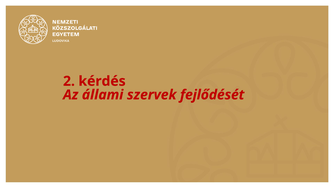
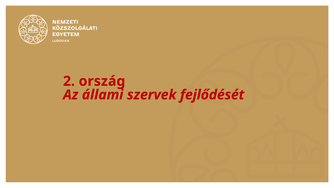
kérdés: kérdés -> ország (102, 81)
